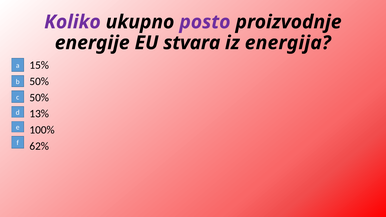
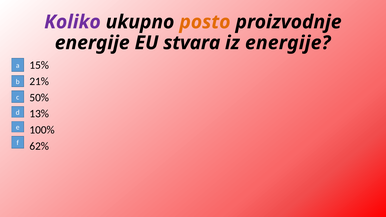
posto colour: purple -> orange (205, 22)
iz energija: energija -> energije (288, 43)
50%: 50% -> 21% (39, 81)
